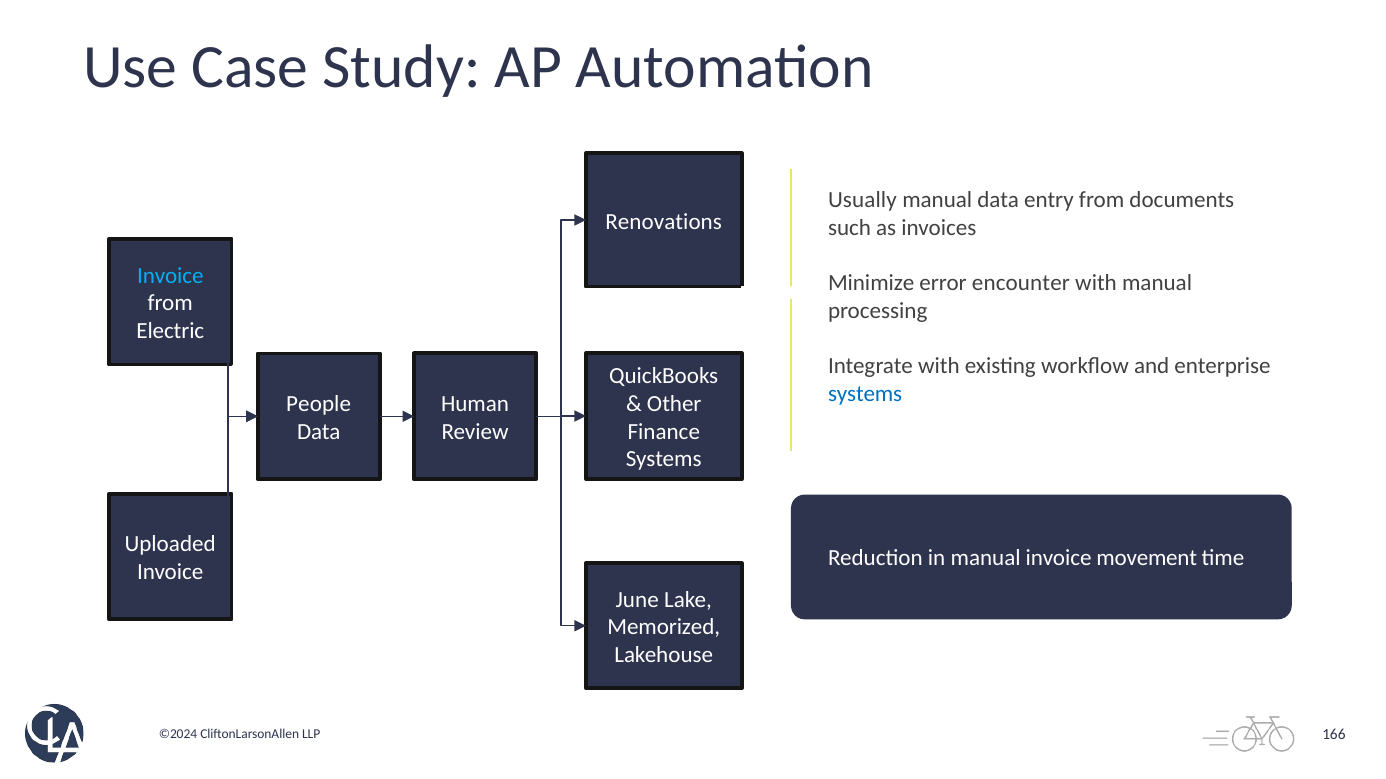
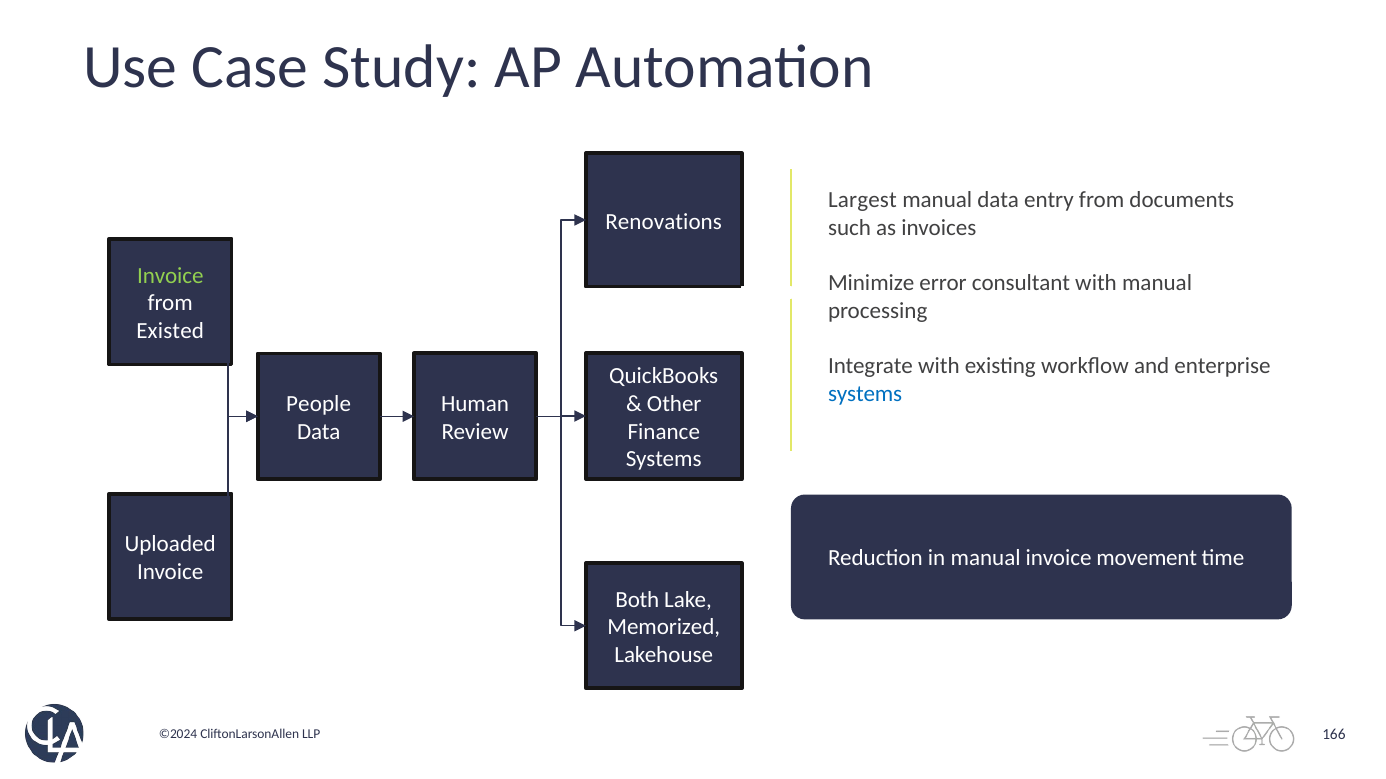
Usually: Usually -> Largest (862, 200)
Invoice colour: light blue -> light green (170, 276)
encounter: encounter -> consultant (1021, 283)
Electric: Electric -> Existed (170, 331)
June: June -> Both (637, 600)
